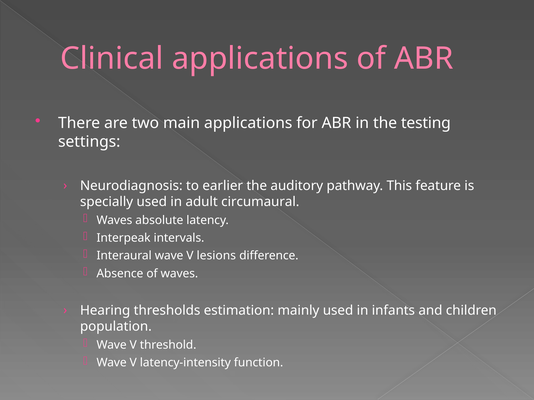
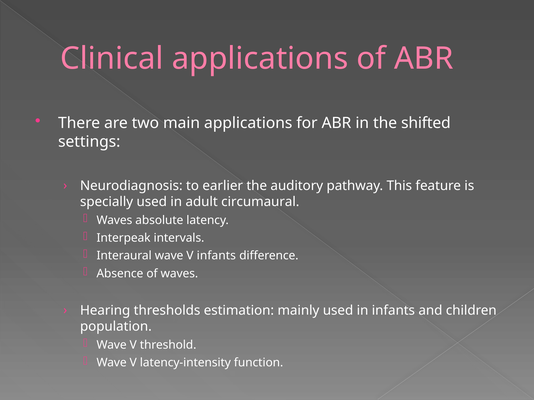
testing: testing -> shifted (426, 123)
V lesions: lesions -> infants (216, 256)
